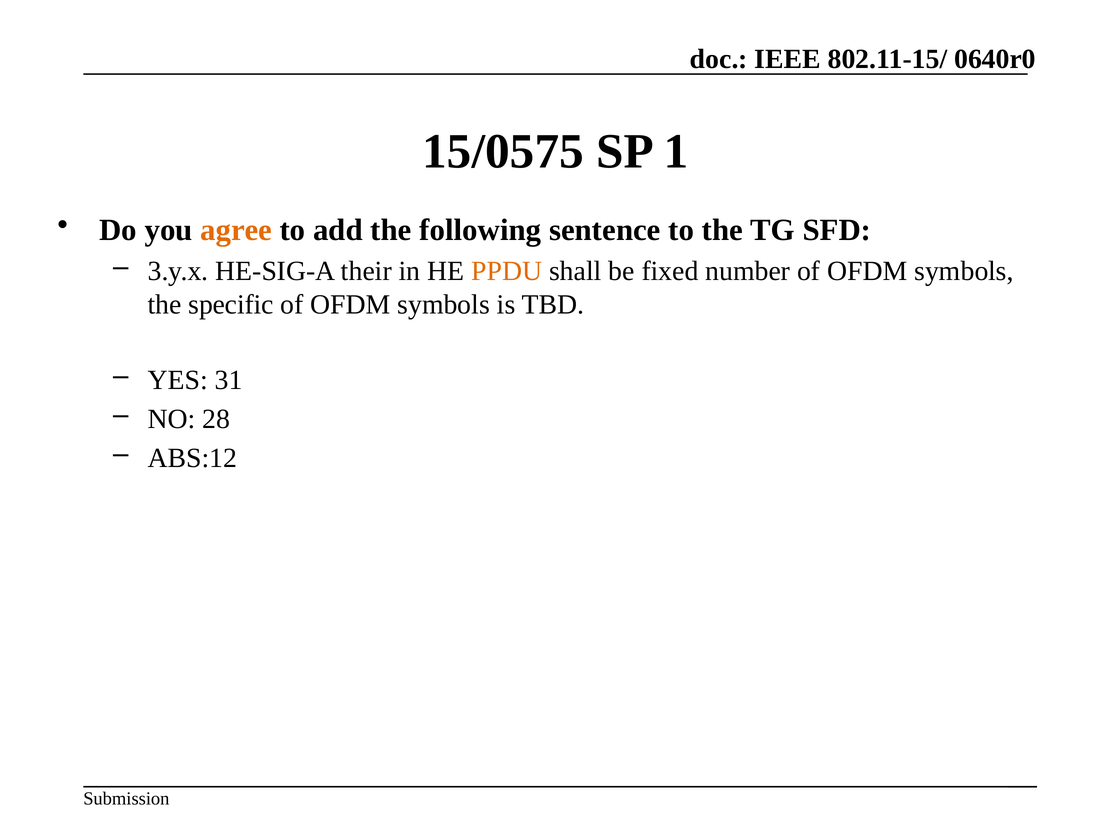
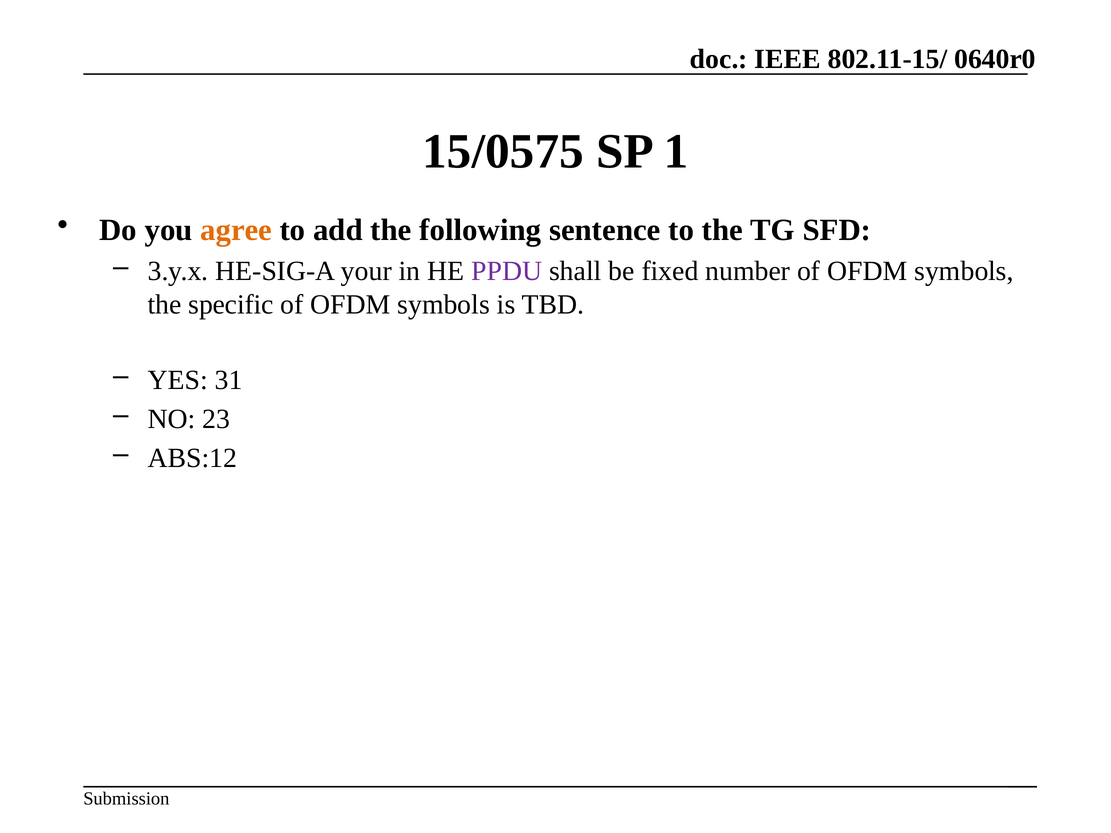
their: their -> your (366, 271)
PPDU colour: orange -> purple (507, 271)
28: 28 -> 23 (216, 419)
